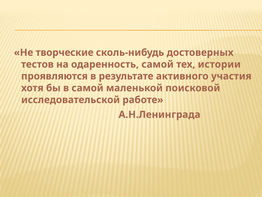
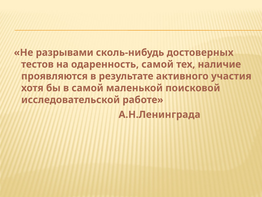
творческие: творческие -> разрывами (65, 52)
истории: истории -> наличие (219, 64)
